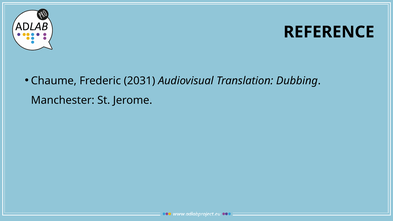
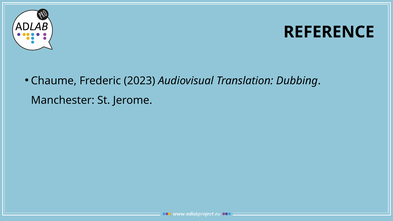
2031: 2031 -> 2023 (140, 81)
